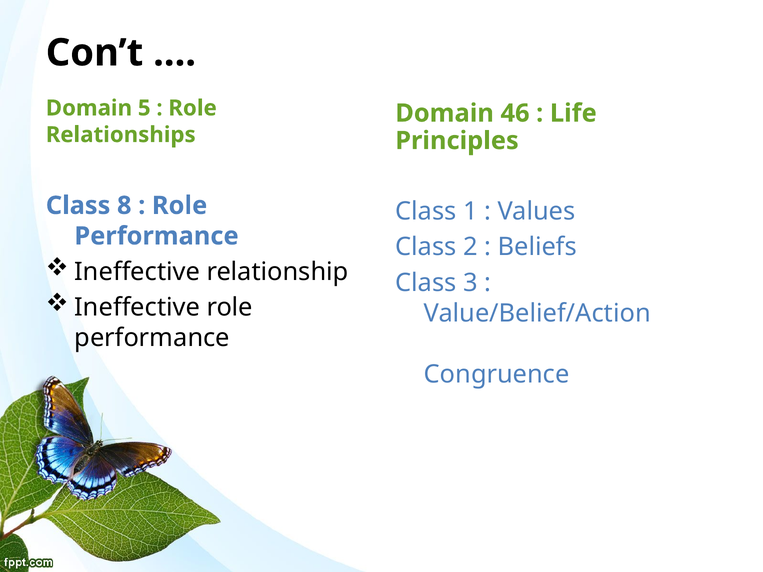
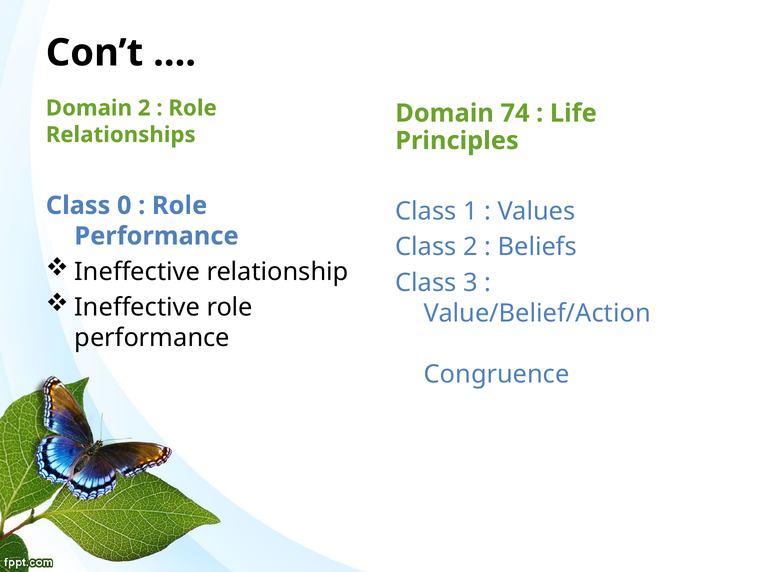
Domain 5: 5 -> 2 (144, 108)
46: 46 -> 74 (515, 113)
8: 8 -> 0 (124, 206)
